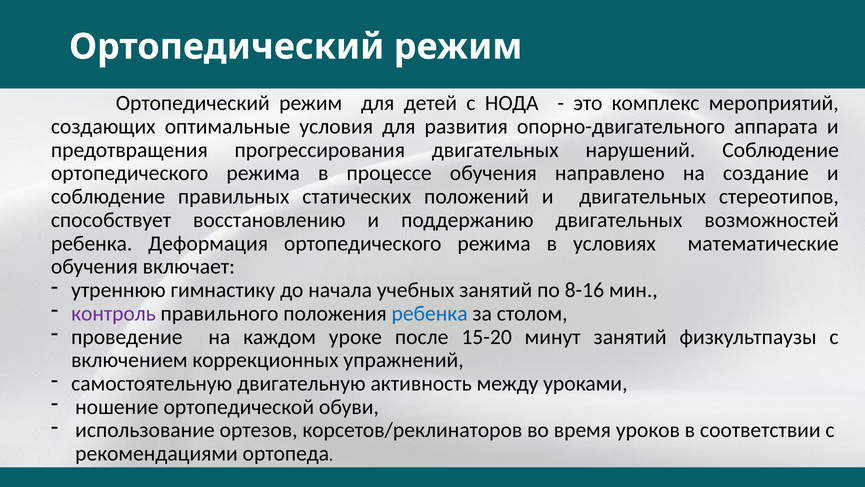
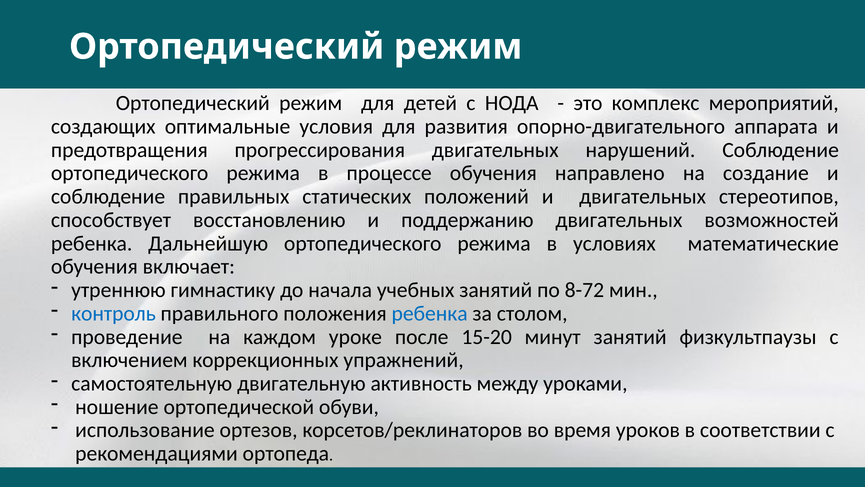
Деформация: Деформация -> Дальнейшую (208, 243)
8-16: 8-16 -> 8-72 (584, 290)
контроль colour: purple -> blue (113, 313)
